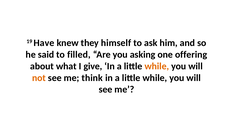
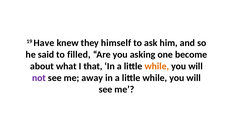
offering: offering -> become (191, 55)
give: give -> that (93, 66)
not colour: orange -> purple (39, 78)
think: think -> away (92, 78)
